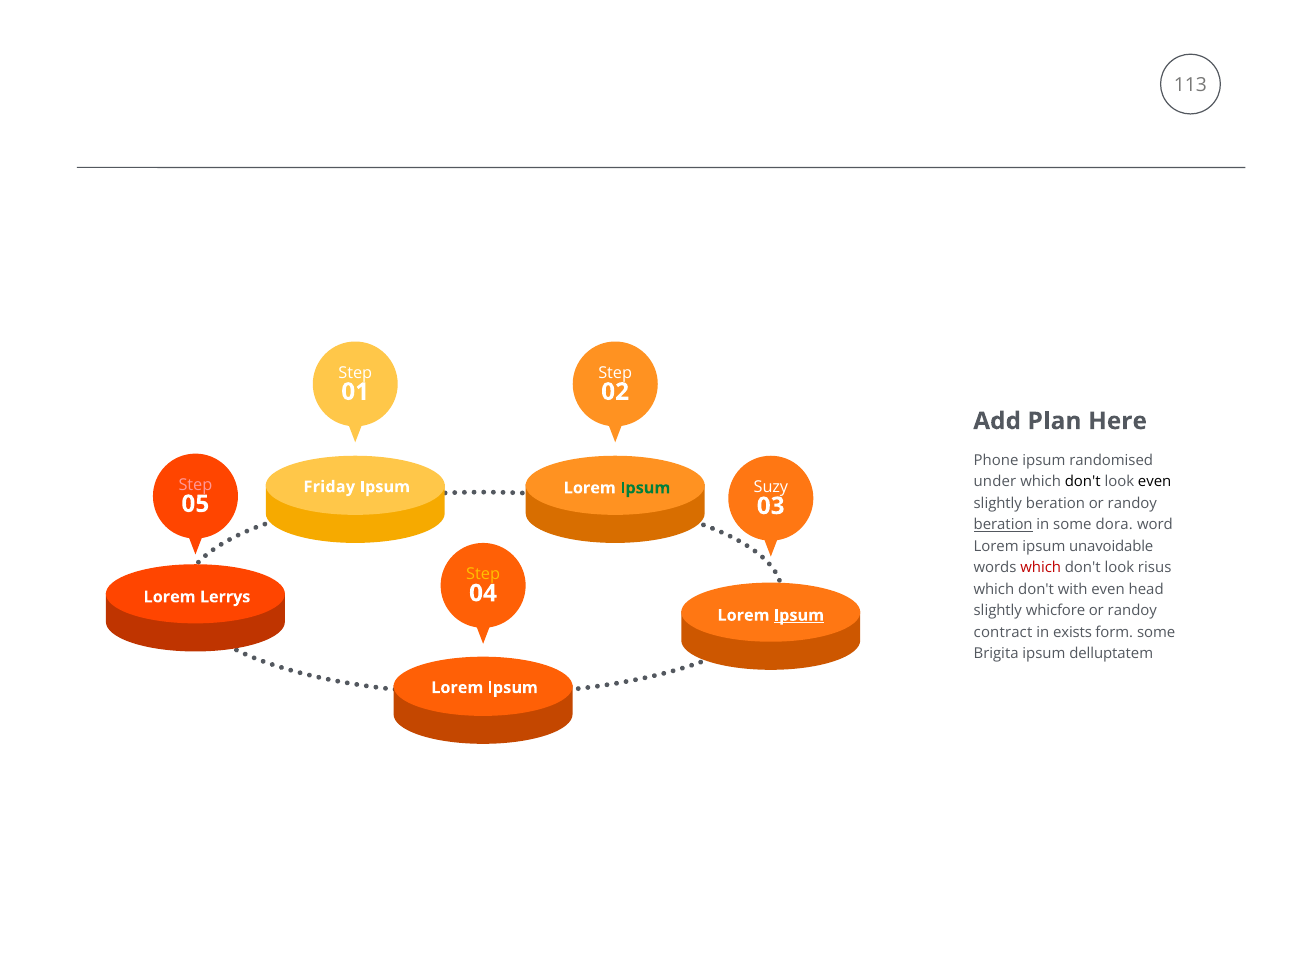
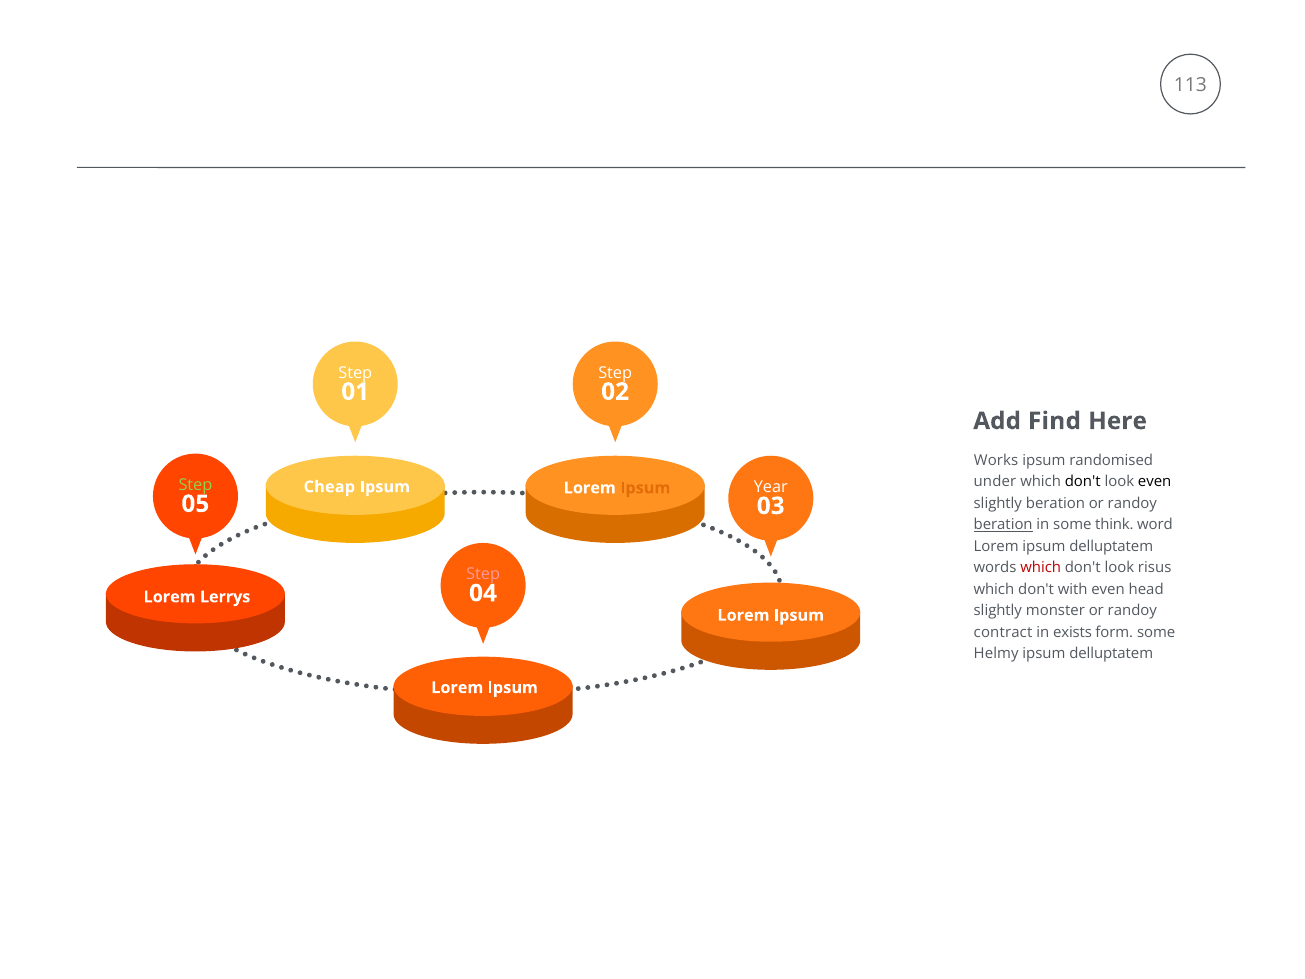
Plan: Plan -> Find (1054, 421)
Phone: Phone -> Works (996, 460)
Step colour: pink -> light green (195, 485)
Friday: Friday -> Cheap (329, 487)
Ipsum colour: green -> orange (645, 488)
Suzy: Suzy -> Year (771, 487)
dora: dora -> think (1114, 525)
Lorem ipsum unavoidable: unavoidable -> delluptatem (1111, 546)
Step colour: yellow -> pink (483, 574)
whicfore: whicfore -> monster (1055, 611)
Ipsum underline: present -> none (799, 615)
Brigita: Brigita -> Helmy (996, 654)
